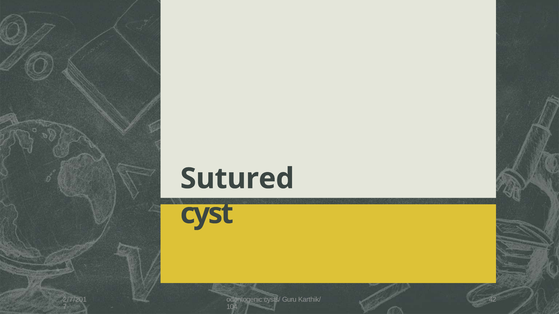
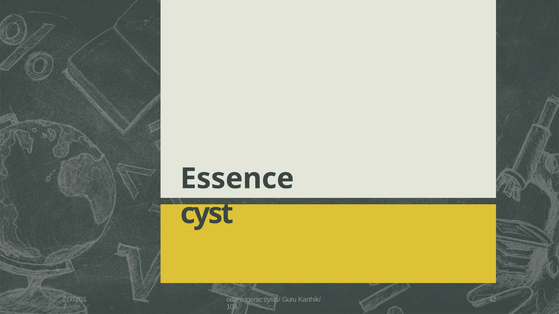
Sutured: Sutured -> Essence (237, 179)
